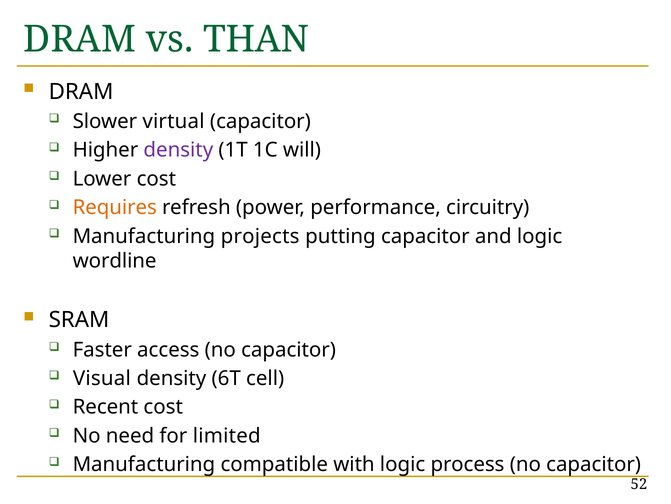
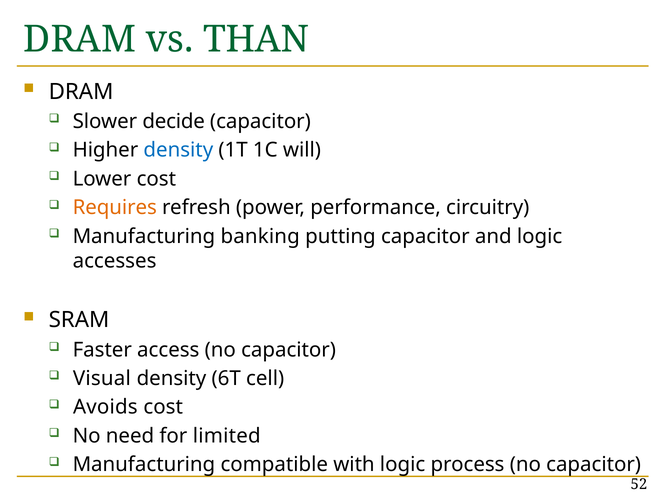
virtual: virtual -> decide (174, 121)
density colour: purple -> blue (178, 150)
projects: projects -> banking (260, 236)
wordline: wordline -> accesses (115, 261)
Recent: Recent -> Avoids (105, 407)
